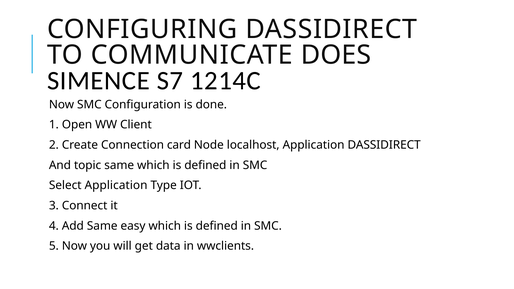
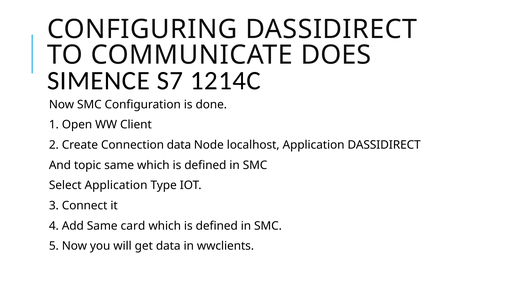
Connection card: card -> data (179, 145)
easy: easy -> card (133, 226)
